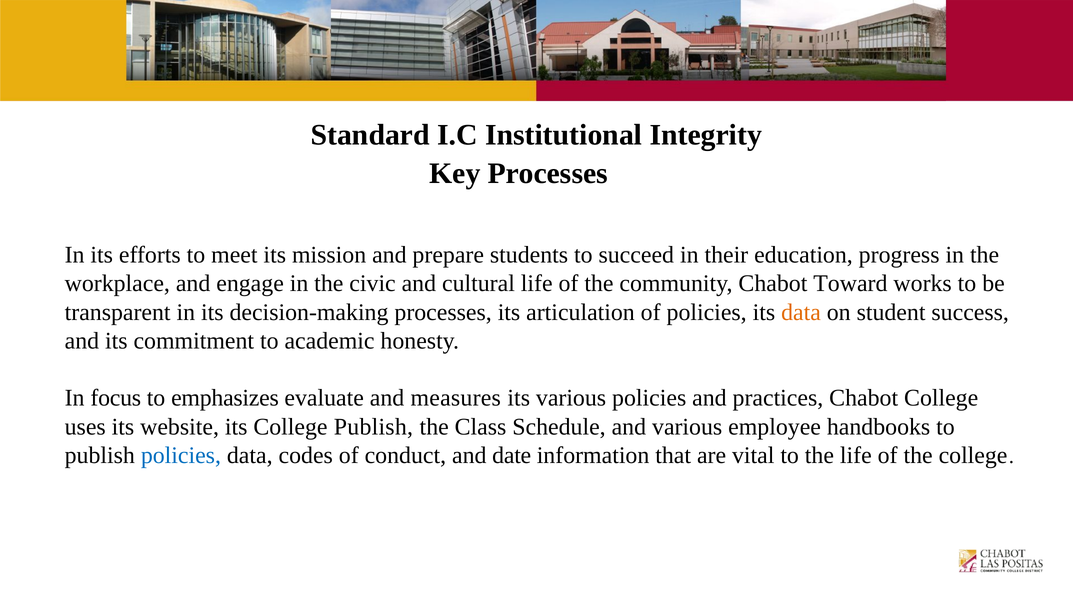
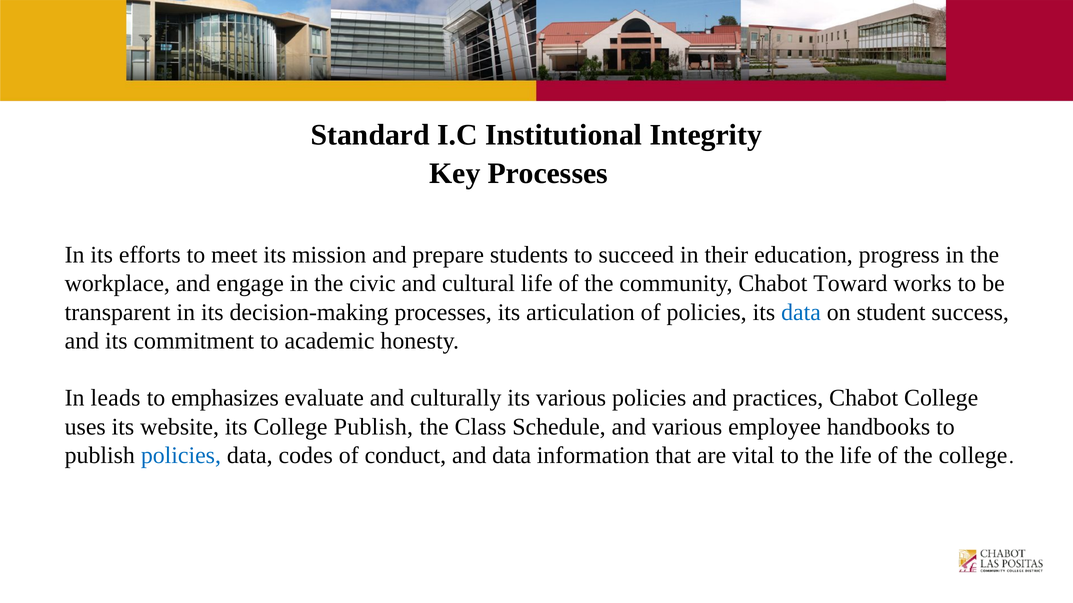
data colour: orange -> blue (801, 313)
focus: focus -> leads (116, 398)
measures: measures -> culturally (456, 398)
and date: date -> data (512, 456)
